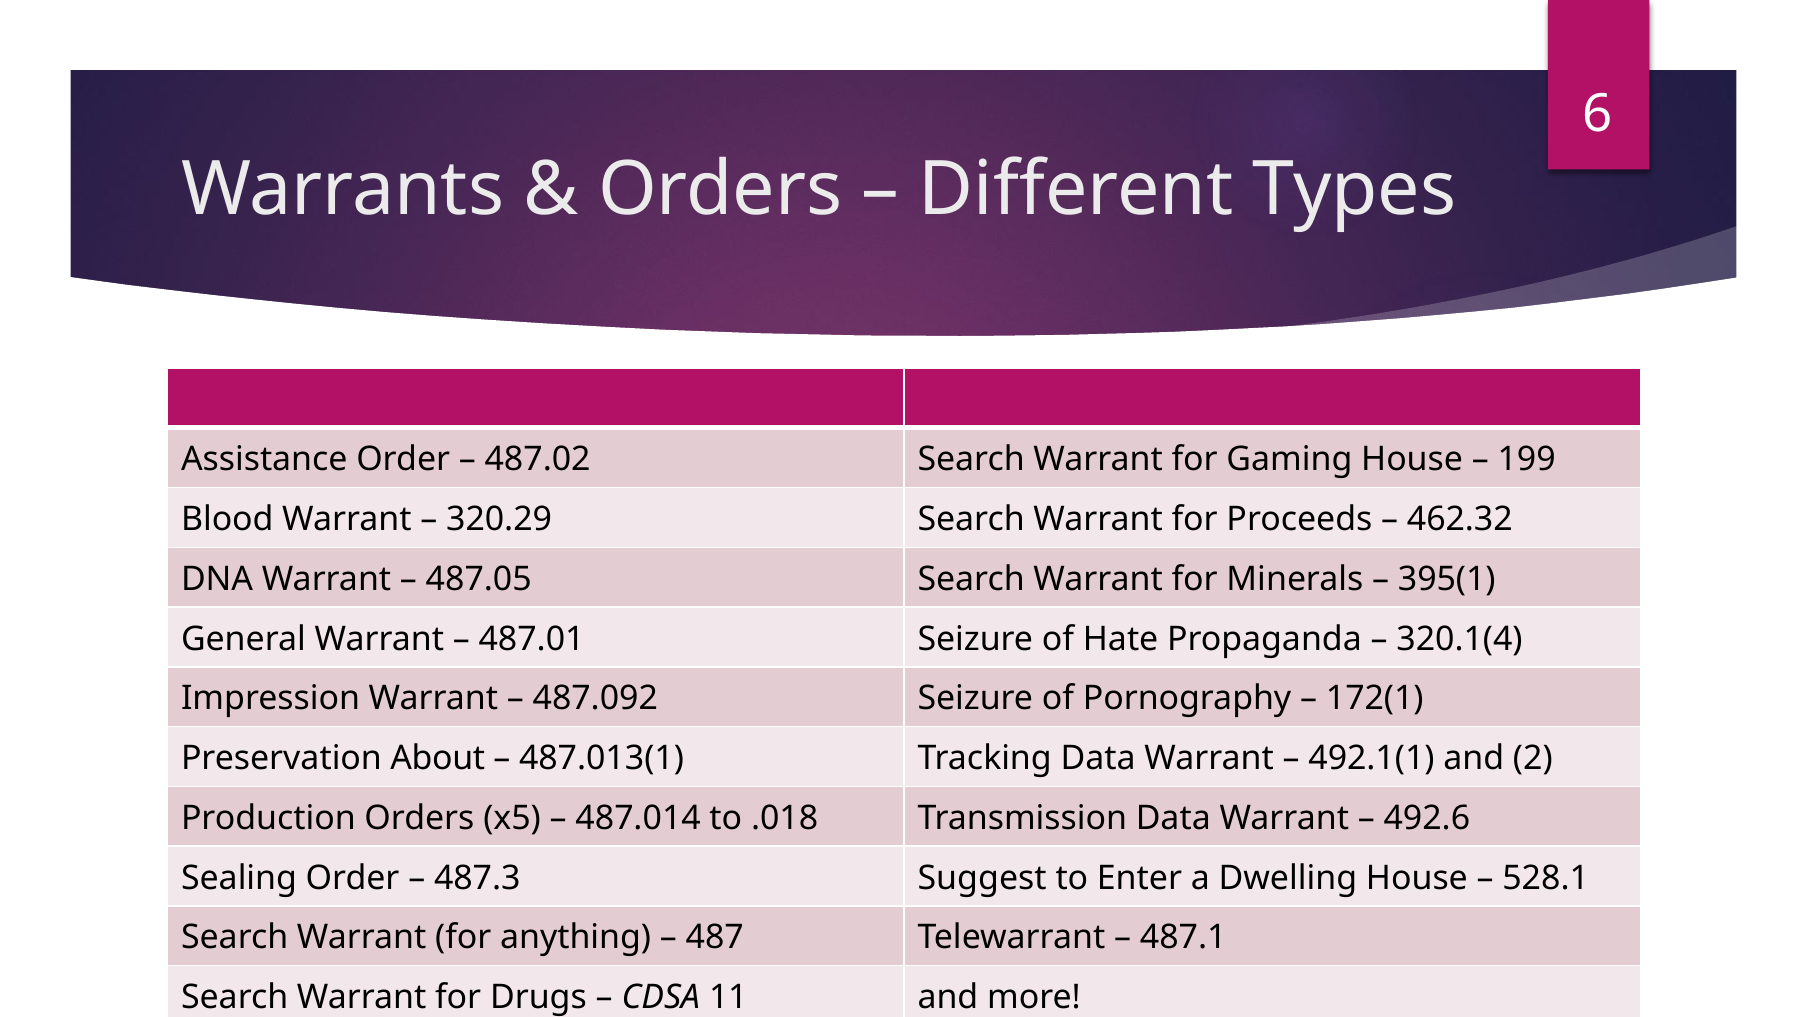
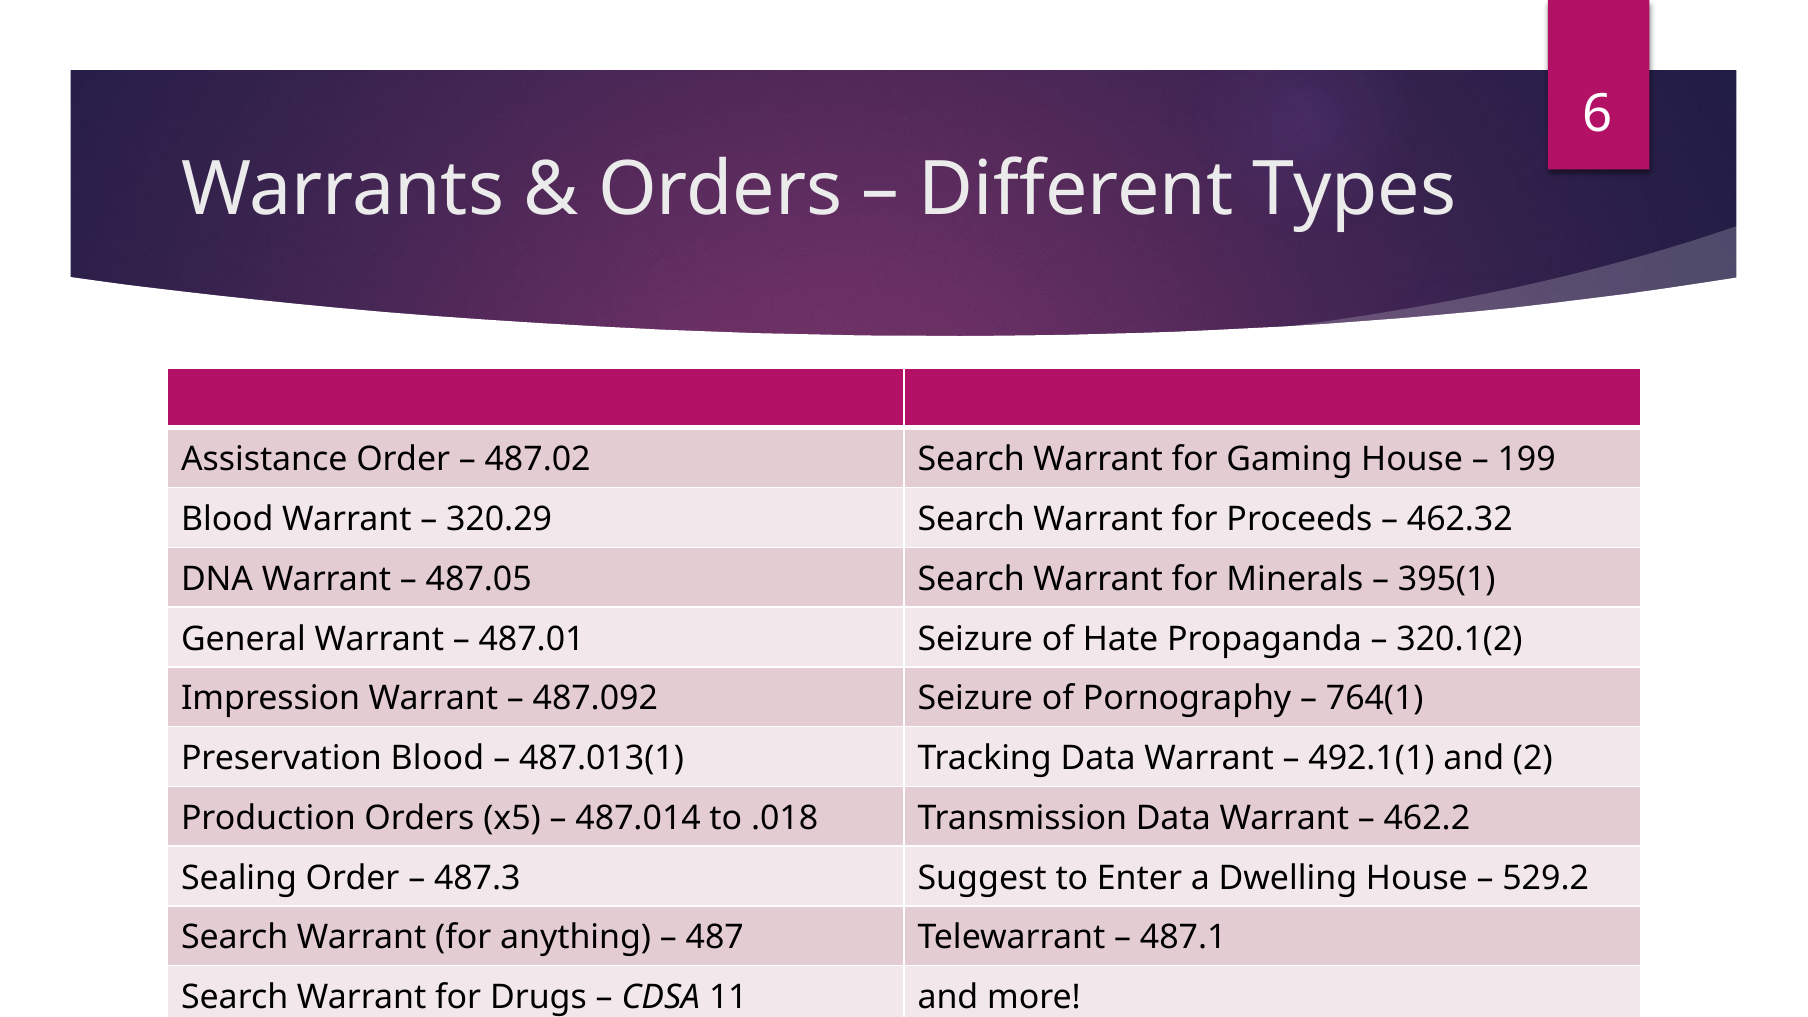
320.1(4: 320.1(4 -> 320.1(2 (1460, 639)
172(1: 172(1 -> 764(1 (1375, 699)
Preservation About: About -> Blood (437, 758)
492.6: 492.6 -> 462.2 (1427, 818)
528.1: 528.1 -> 529.2 (1546, 878)
